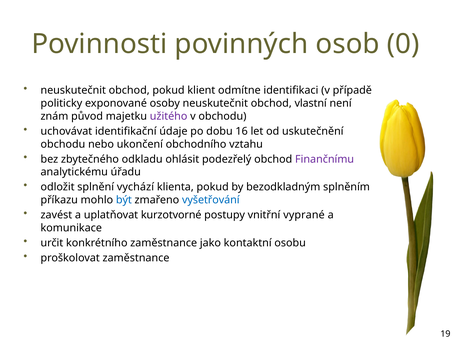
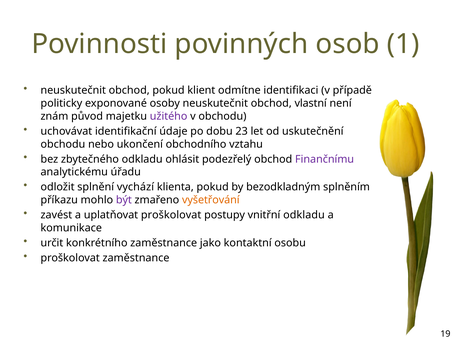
0: 0 -> 1 (403, 44)
16: 16 -> 23 (242, 131)
být colour: blue -> purple (124, 200)
vyšetřování colour: blue -> orange (211, 200)
uplatňovat kurzotvorné: kurzotvorné -> proškolovat (171, 215)
vnitřní vyprané: vyprané -> odkladu (304, 215)
